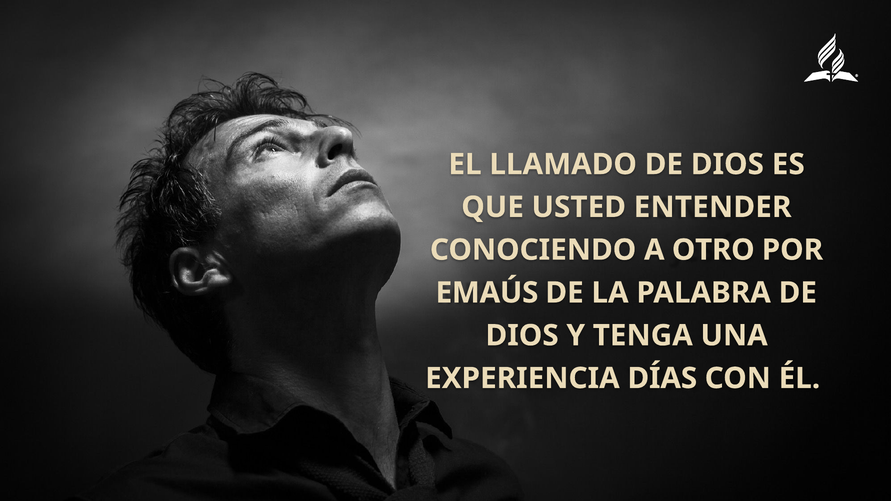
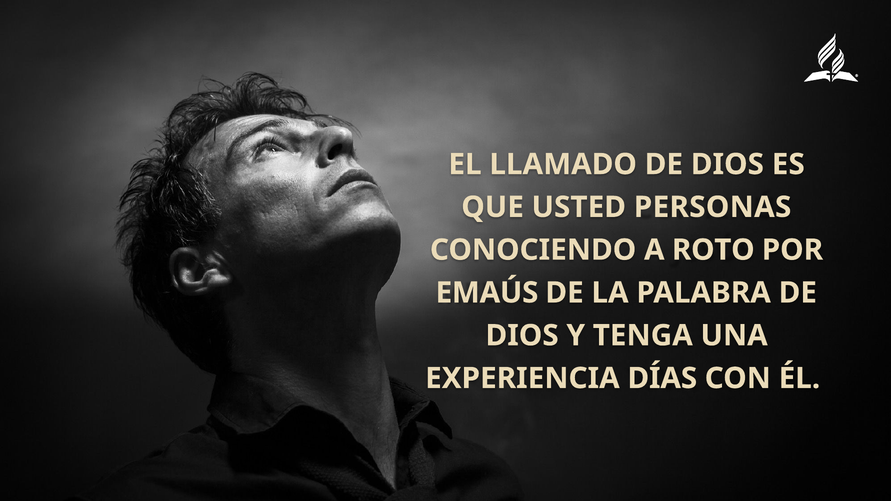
ENTENDER: ENTENDER -> PERSONAS (713, 207)
OTRO: OTRO -> ROTO (713, 250)
